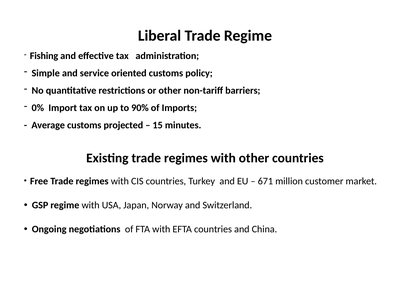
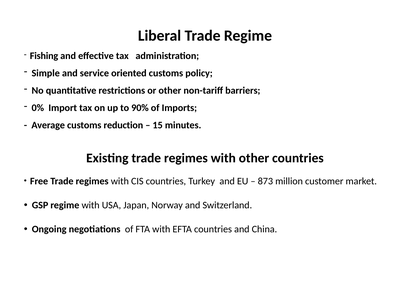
projected: projected -> reduction (123, 125)
671: 671 -> 873 (265, 181)
